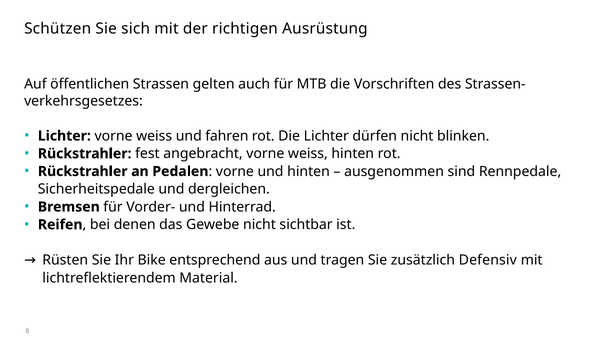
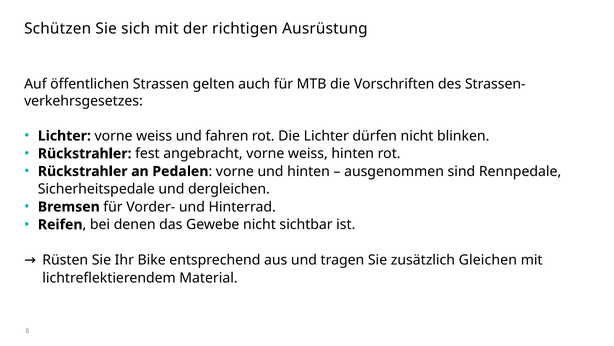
Defensiv: Defensiv -> Gleichen (488, 260)
